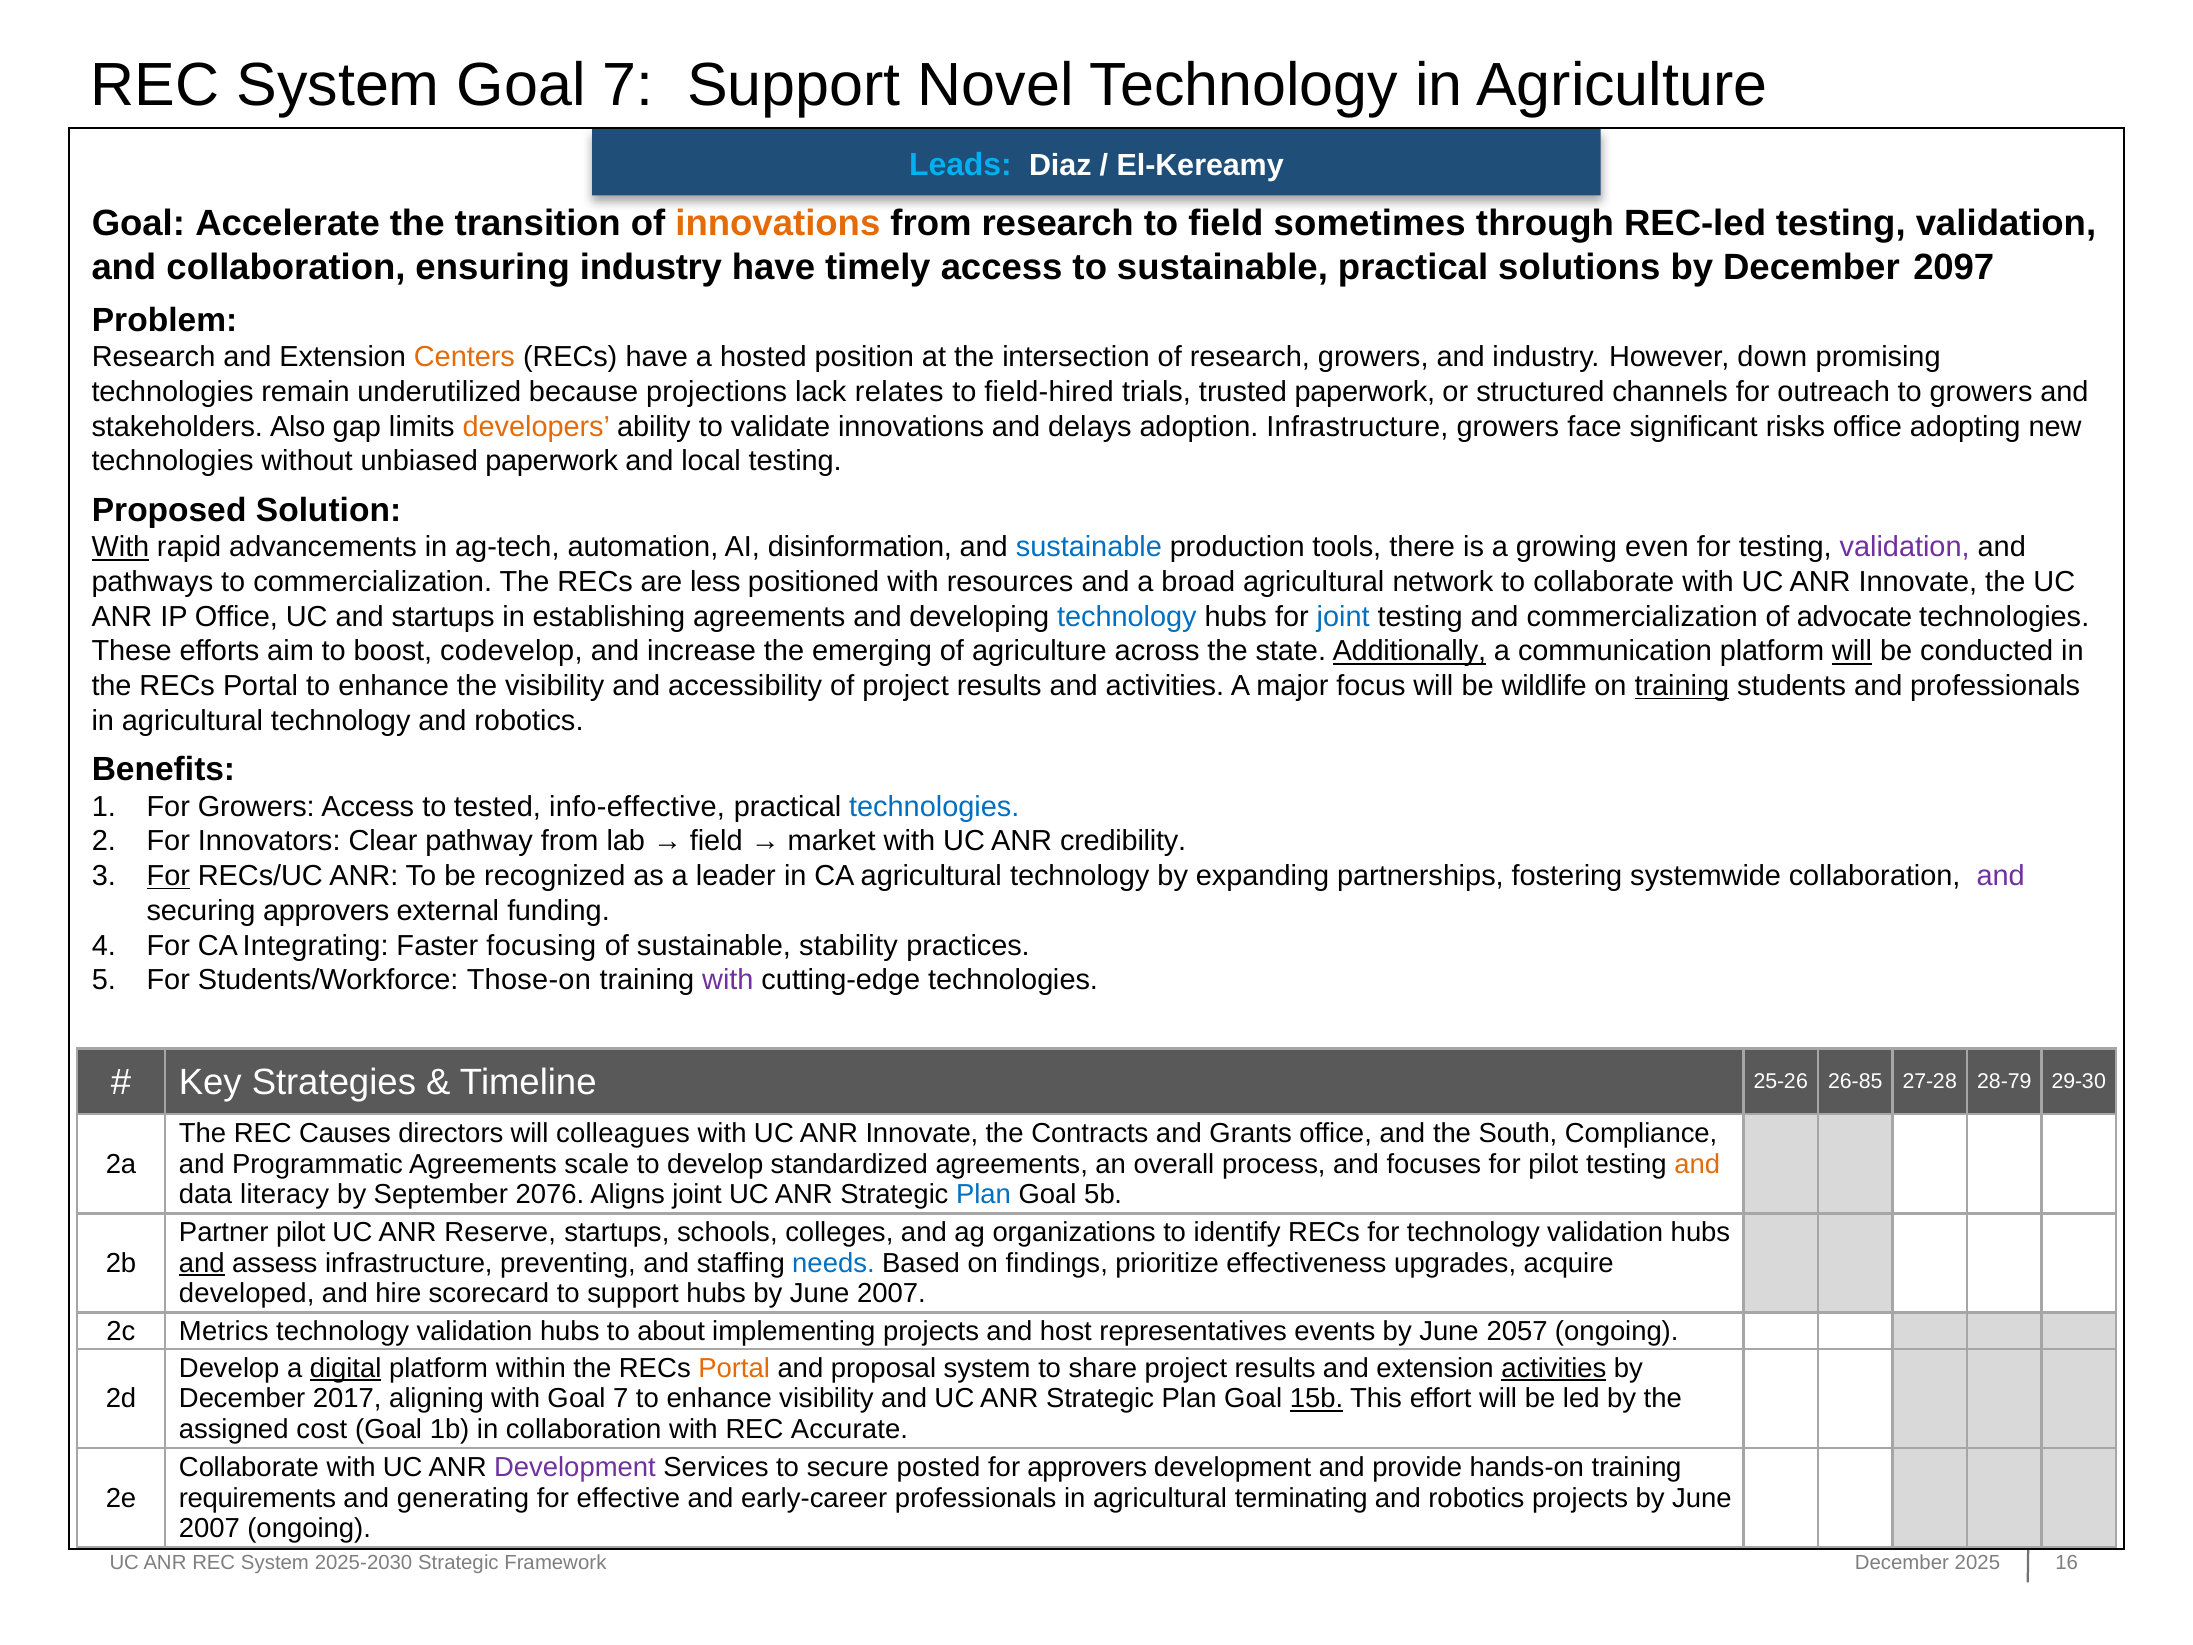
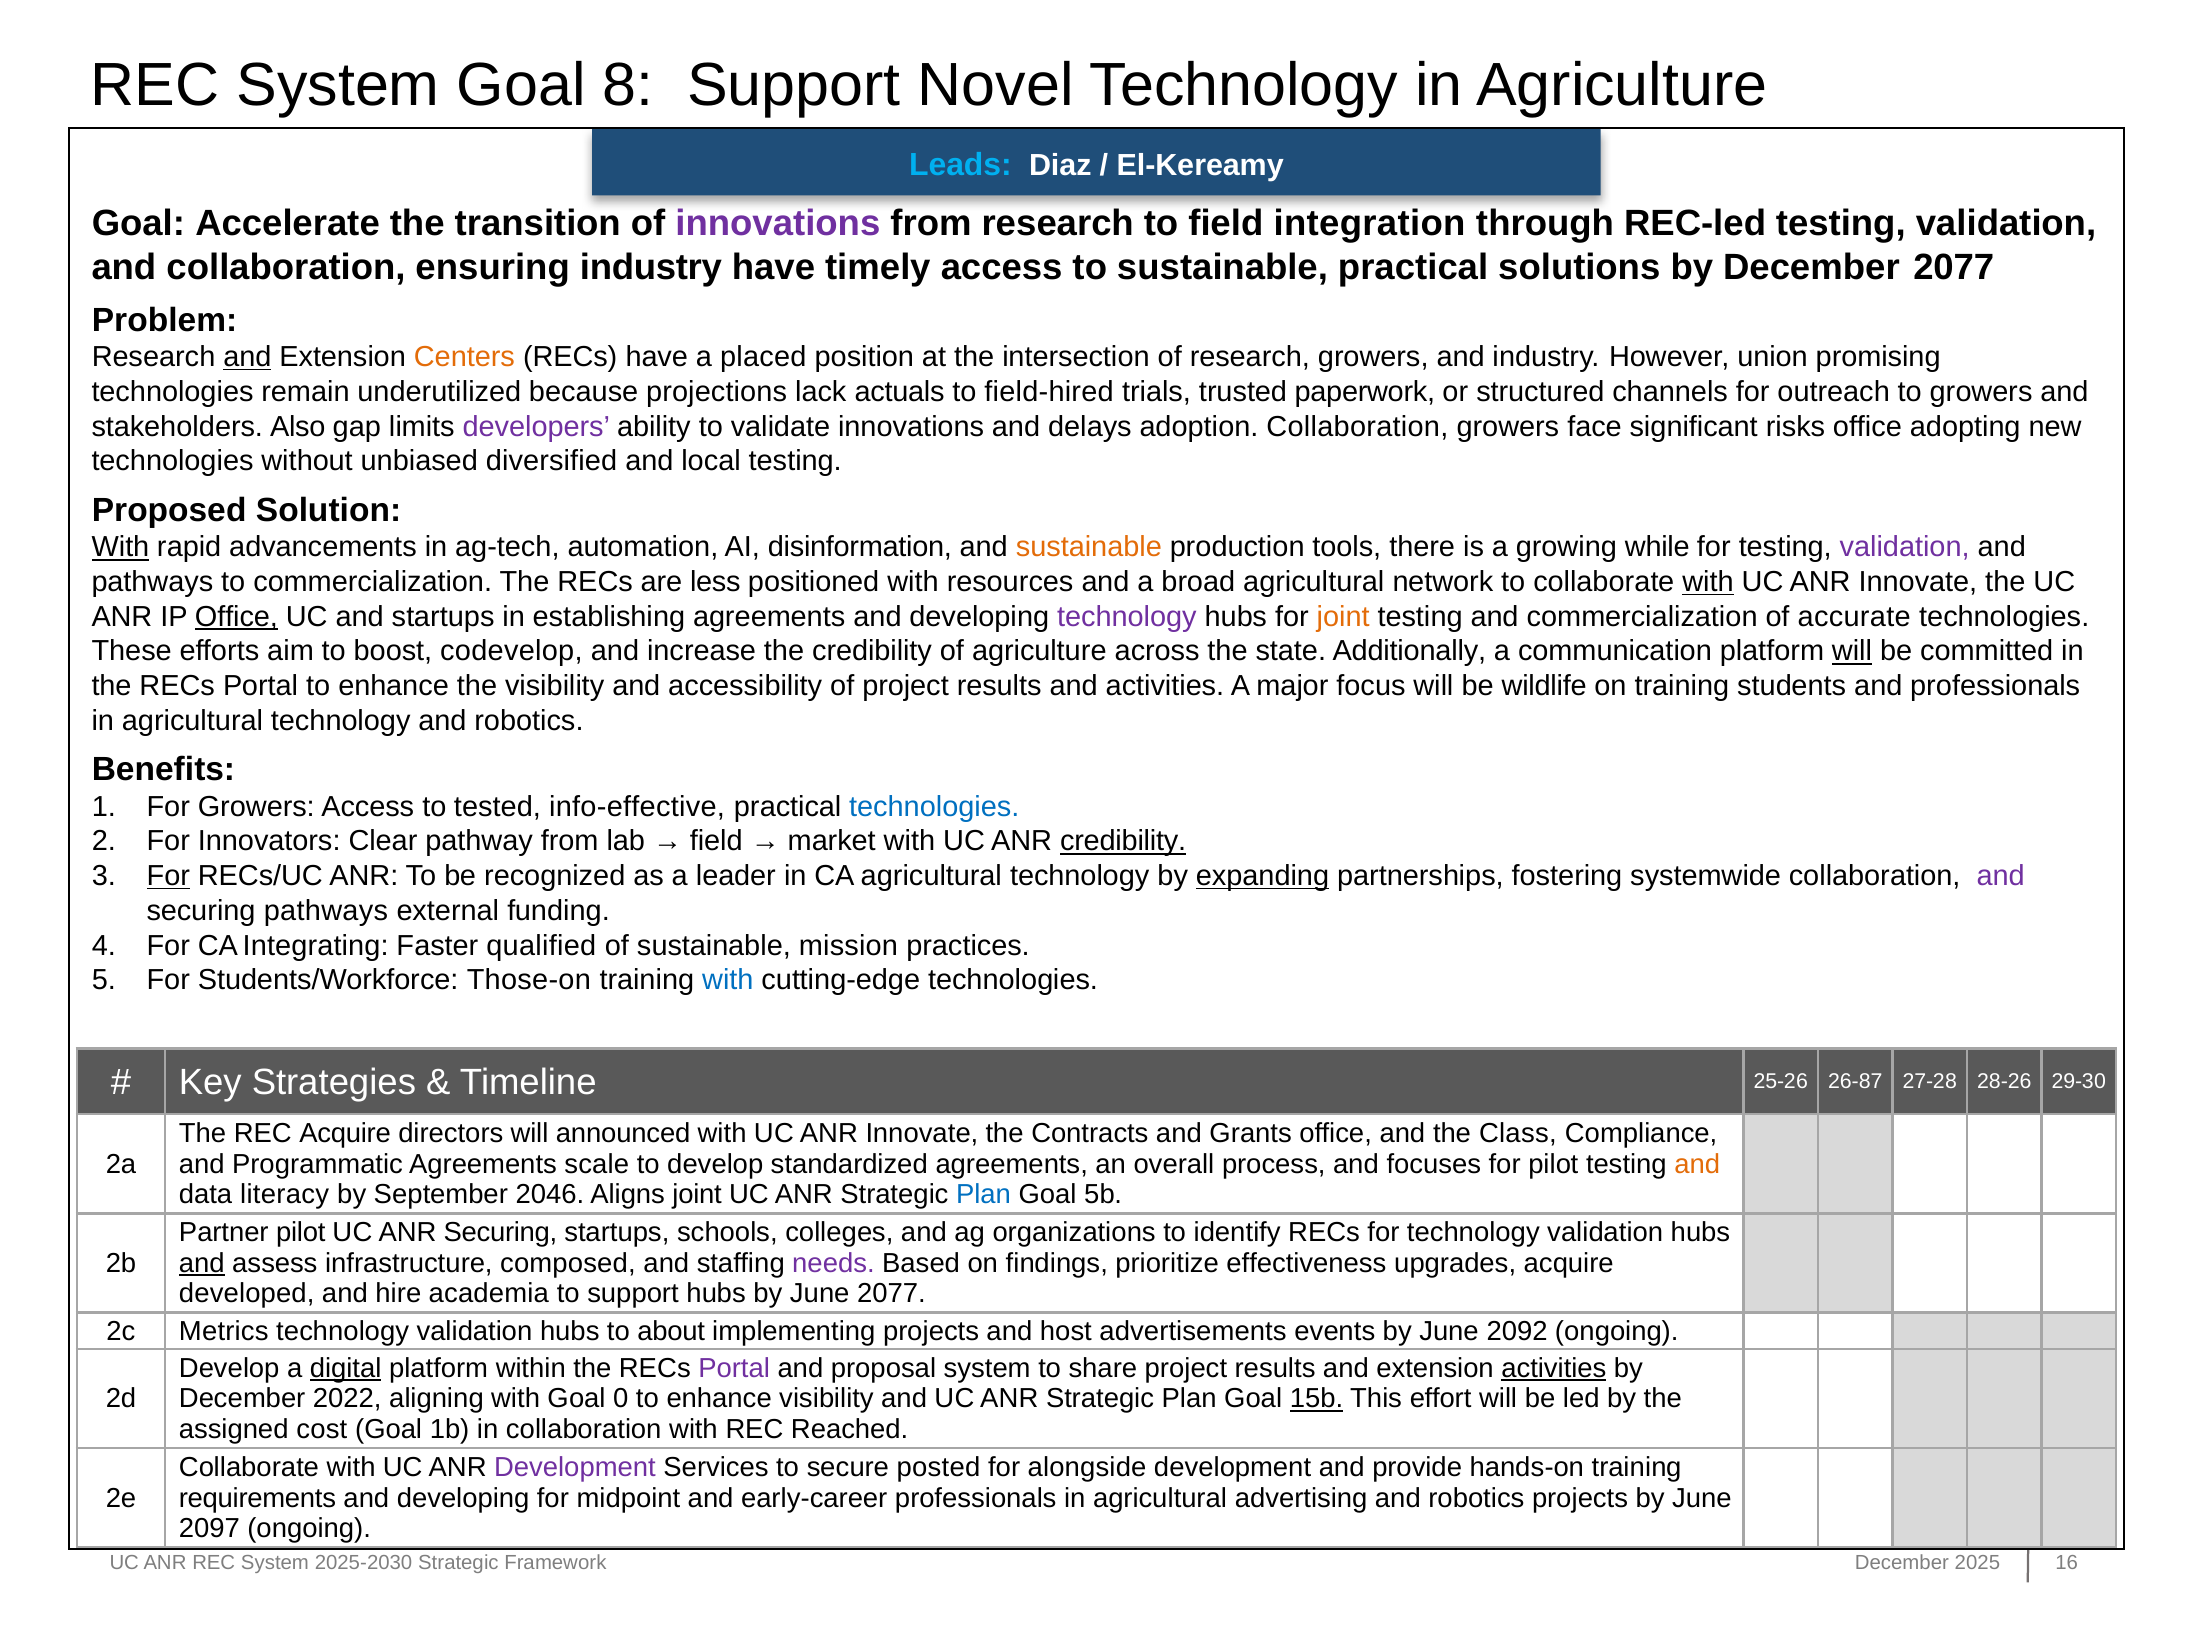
System Goal 7: 7 -> 8 (628, 86)
innovations colour: orange -> purple (778, 223)
sometimes: sometimes -> integration (1370, 223)
December 2097: 2097 -> 2077 (1954, 267)
and underline: none -> present (247, 357)
hosted: hosted -> placed (763, 357)
down: down -> union (1772, 357)
relates: relates -> actuals (900, 392)
developers colour: orange -> purple (536, 427)
adoption Infrastructure: Infrastructure -> Collaboration (1357, 427)
unbiased paperwork: paperwork -> diversified (552, 461)
sustainable colour: blue -> orange (1089, 547)
even: even -> while (1657, 547)
with underline: none -> present (1708, 582)
Office underline: none -> present (236, 617)
technology colour: blue -> purple (1127, 617)
joint colour: blue -> orange (1343, 617)
advocate: advocate -> accurate (1854, 617)
the emerging: emerging -> credibility (872, 651)
Additionally underline: present -> none (1409, 651)
conducted: conducted -> committed (1987, 651)
training underline: present -> none (1682, 686)
credibility underline: none -> present (1123, 841)
expanding underline: none -> present (1262, 876)
securing approvers: approvers -> pathways (326, 911)
focusing: focusing -> qualified (541, 945)
stability: stability -> mission (849, 945)
with colour: purple -> blue (728, 980)
26-85: 26-85 -> 26-87 (1855, 1082)
28-79: 28-79 -> 28-26 (2004, 1082)
REC Causes: Causes -> Acquire (345, 1133)
colleagues: colleagues -> announced (623, 1133)
South: South -> Class (1518, 1133)
2076: 2076 -> 2046 (550, 1195)
ANR Reserve: Reserve -> Securing (500, 1232)
preventing: preventing -> composed (568, 1263)
needs colour: blue -> purple (833, 1263)
scorecard: scorecard -> academia (489, 1294)
hubs by June 2007: 2007 -> 2077 (891, 1294)
representatives: representatives -> advertisements (1193, 1331)
2057: 2057 -> 2092 (1517, 1331)
Portal colour: orange -> purple (734, 1368)
2017: 2017 -> 2022 (347, 1399)
with Goal 7: 7 -> 0 (621, 1399)
Accurate: Accurate -> Reached (850, 1429)
for approvers: approvers -> alongside (1087, 1467)
generating: generating -> developing (463, 1498)
effective: effective -> midpoint (628, 1498)
terminating: terminating -> advertising (1301, 1498)
2007: 2007 -> 2097 (209, 1528)
